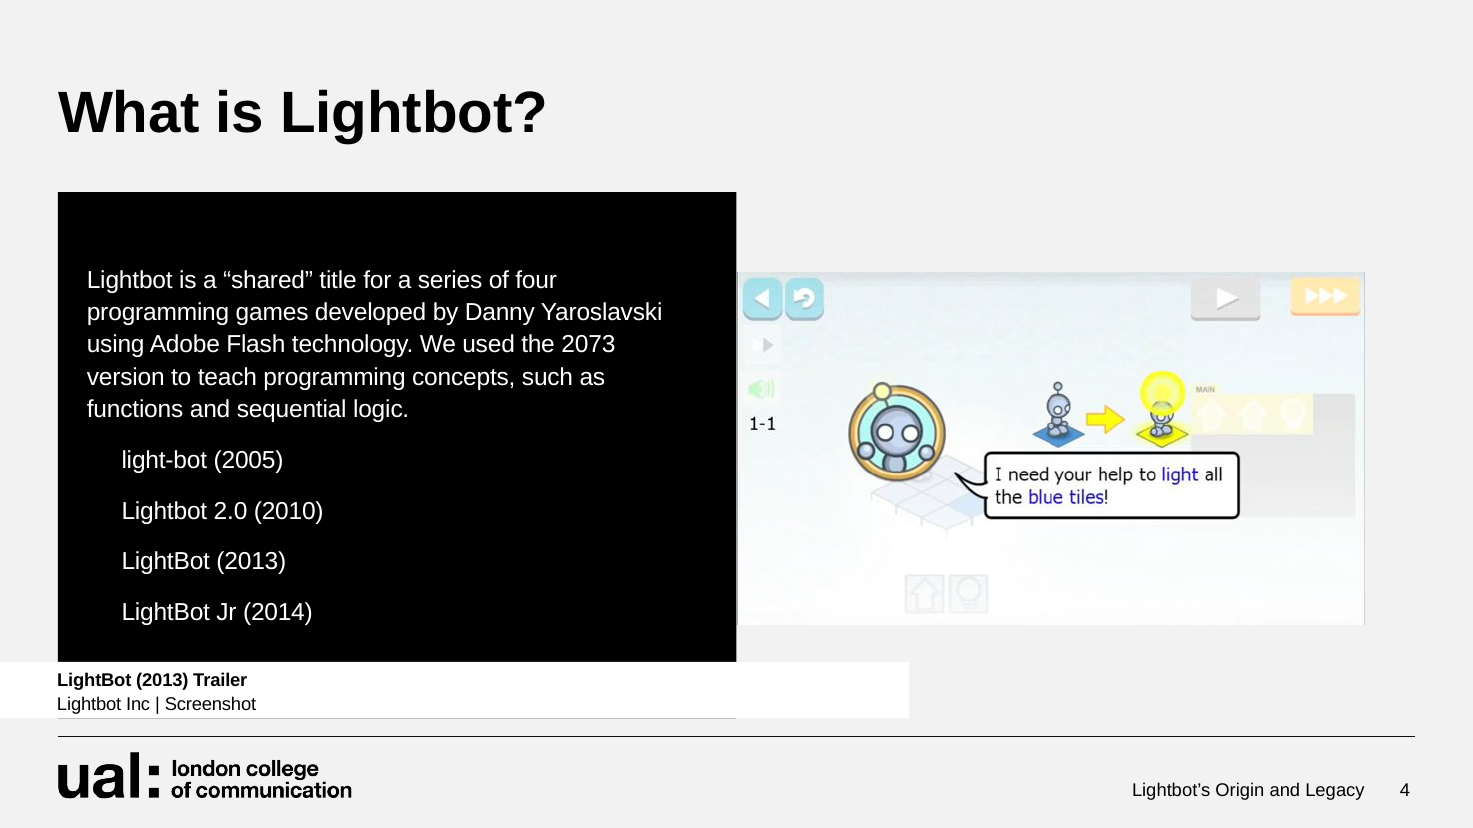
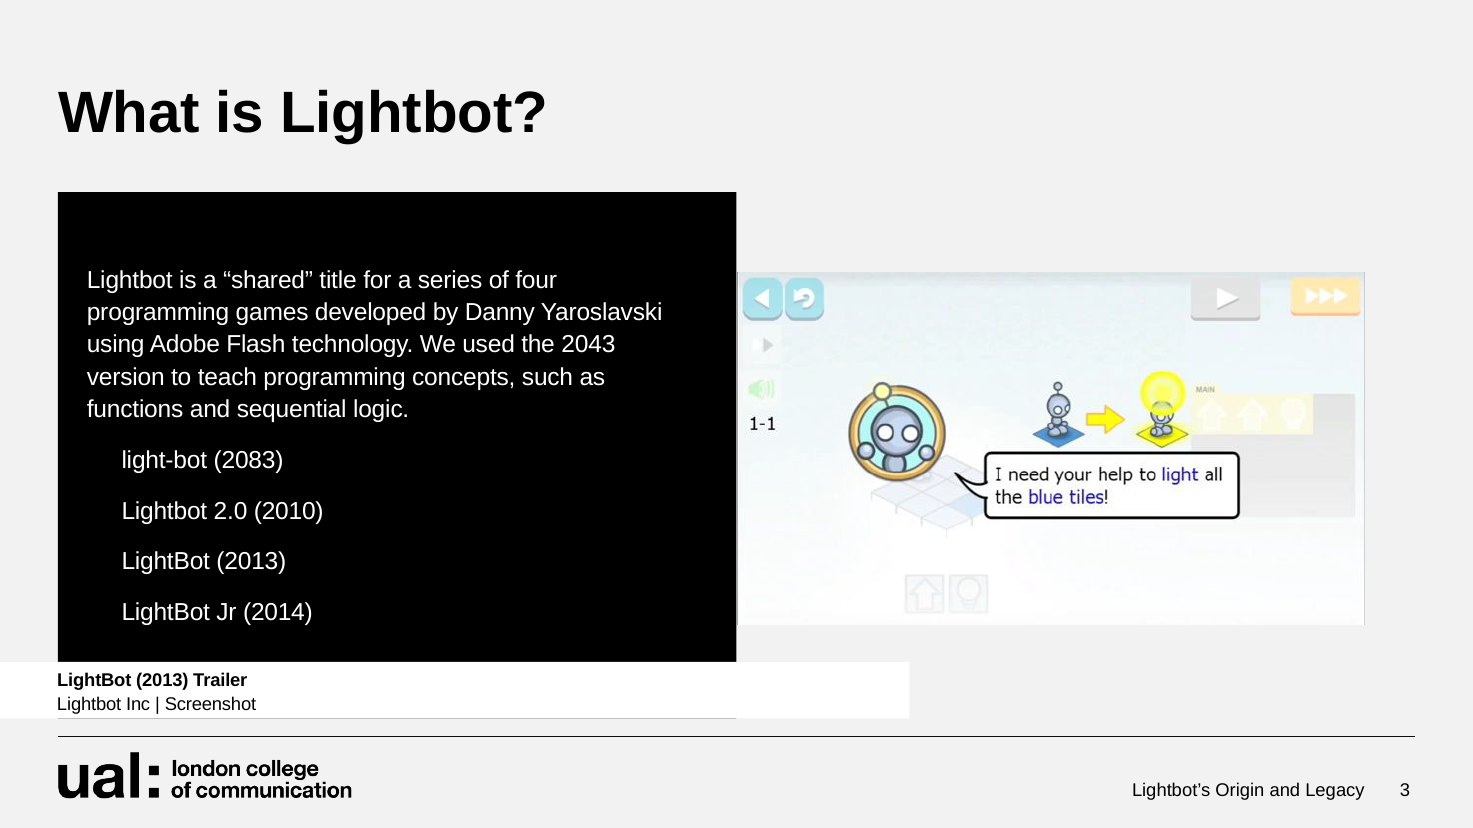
2073: 2073 -> 2043 (588, 345)
2005: 2005 -> 2083 (249, 461)
4: 4 -> 3 (1405, 791)
